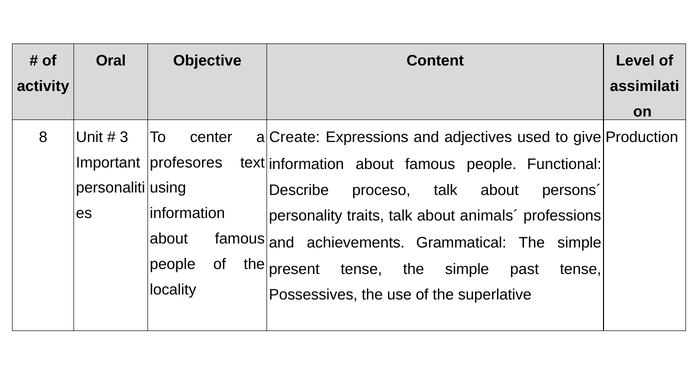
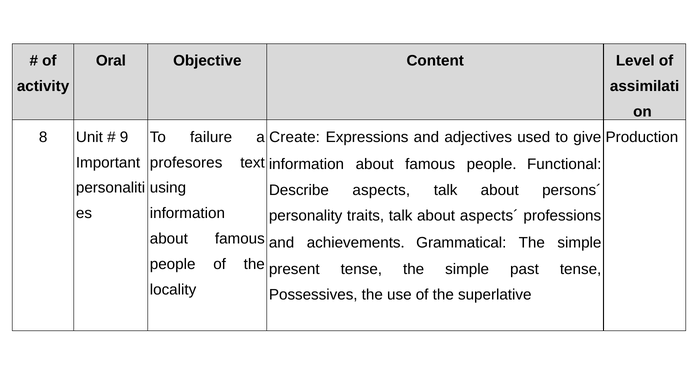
3: 3 -> 9 (124, 137)
center: center -> failure (211, 137)
proceso: proceso -> aspects (381, 190)
animals´: animals´ -> aspects´ (489, 216)
